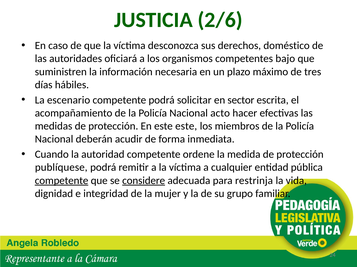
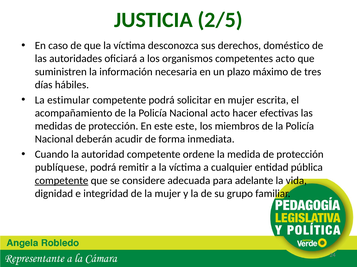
2/6: 2/6 -> 2/5 (220, 20)
competentes bajo: bajo -> acto (285, 59)
escenario: escenario -> estimular (69, 100)
en sector: sector -> mujer (241, 100)
considere underline: present -> none (144, 181)
restrinja: restrinja -> adelante (254, 181)
